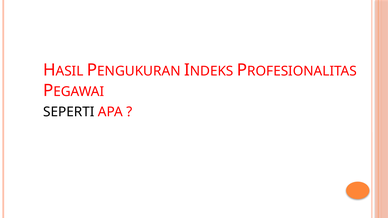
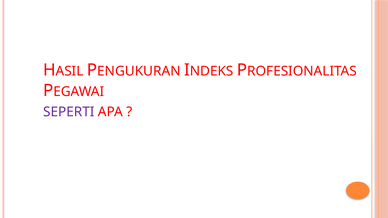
SEPERTI colour: black -> purple (69, 112)
